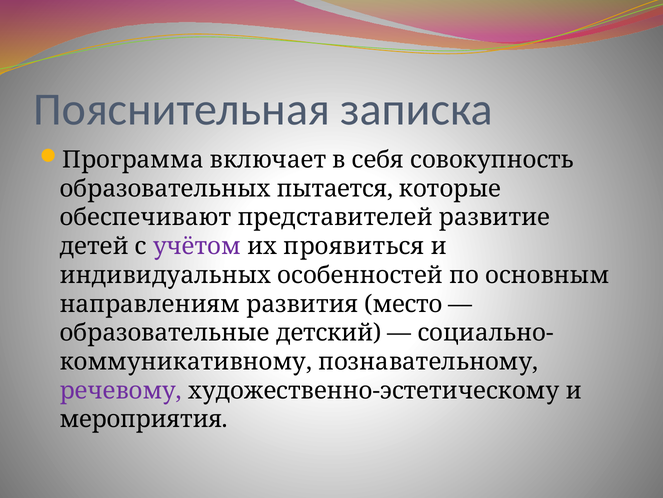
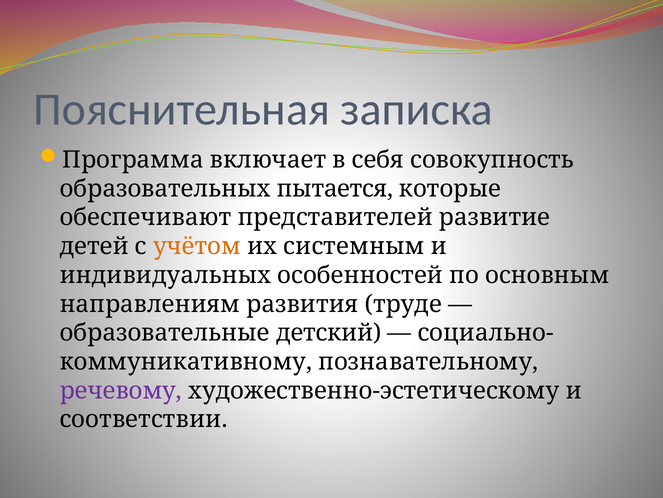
учётом colour: purple -> orange (197, 246)
проявиться: проявиться -> системным (354, 246)
место: место -> труде (403, 304)
мероприятия: мероприятия -> соответствии (144, 419)
